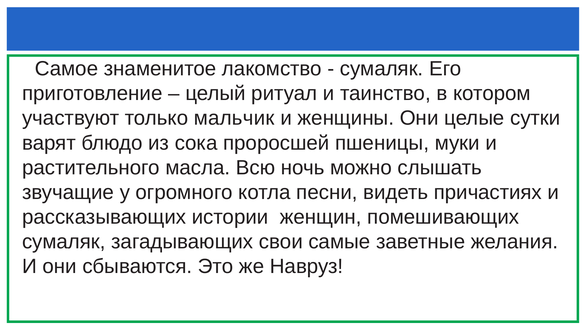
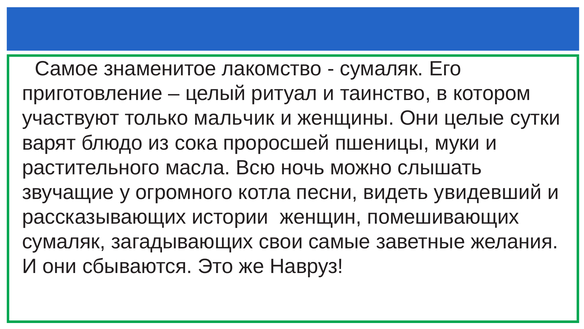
причастиях: причастиях -> увидевший (488, 192)
